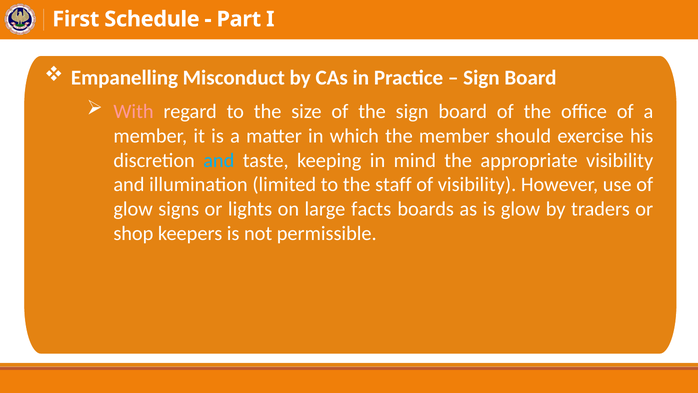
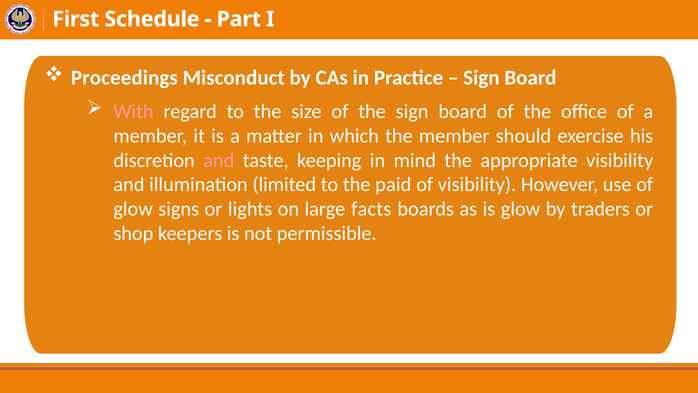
Empanelling: Empanelling -> Proceedings (124, 78)
and colour: light blue -> pink (219, 160)
staff: staff -> paid (393, 185)
